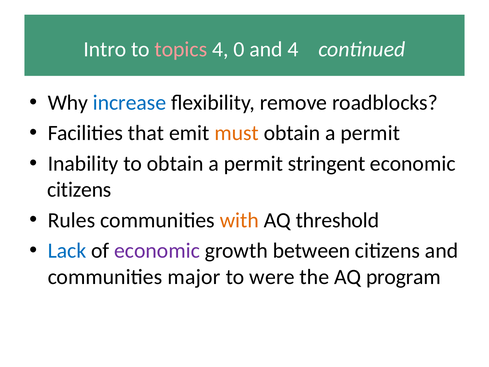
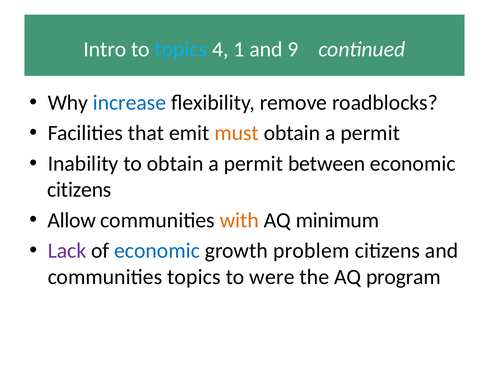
topics colour: pink -> light blue (181, 49)
0: 0 -> 1 (239, 49)
and 4: 4 -> 9 (293, 49)
stringent: stringent -> between (327, 164)
Rules: Rules -> Allow (72, 220)
threshold: threshold -> minimum (337, 220)
Lack colour: blue -> purple (67, 251)
economic colour: purple -> blue (157, 251)
between: between -> problem (311, 251)
communities major: major -> topics (194, 277)
